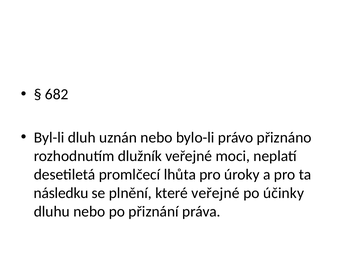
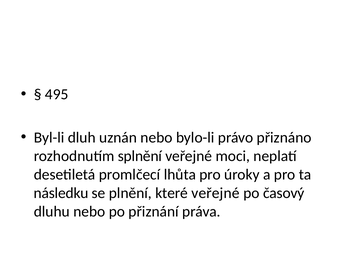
682: 682 -> 495 (57, 94)
dlužník: dlužník -> splnění (140, 156)
účinky: účinky -> časový (284, 193)
